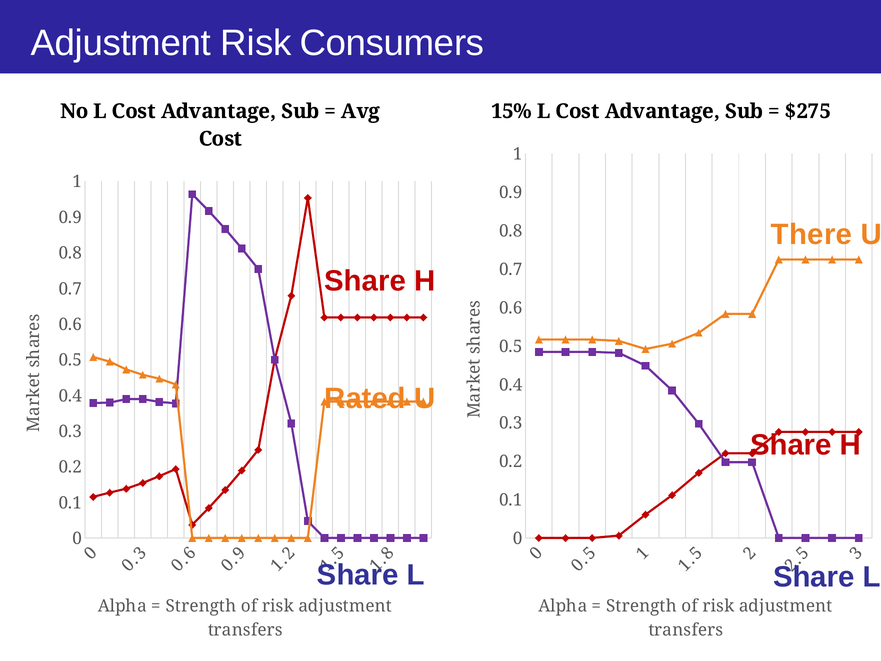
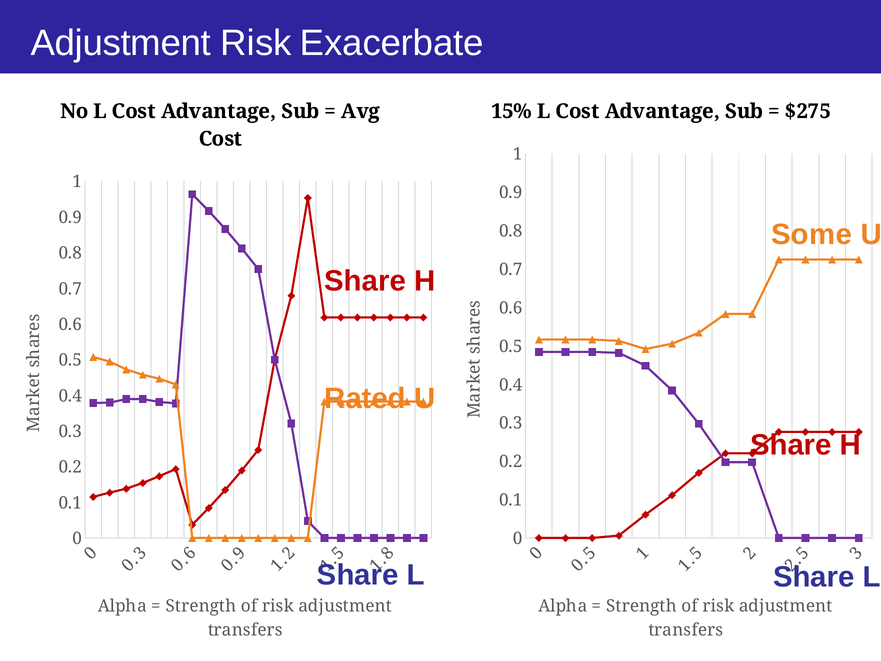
Consumers: Consumers -> Exacerbate (392, 43)
There: There -> Some (812, 235)
